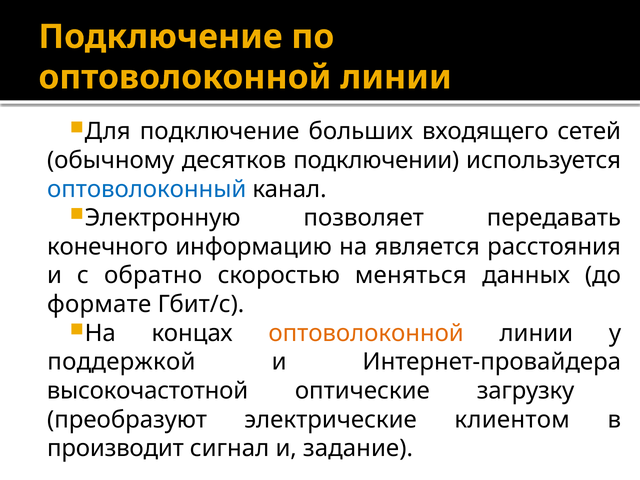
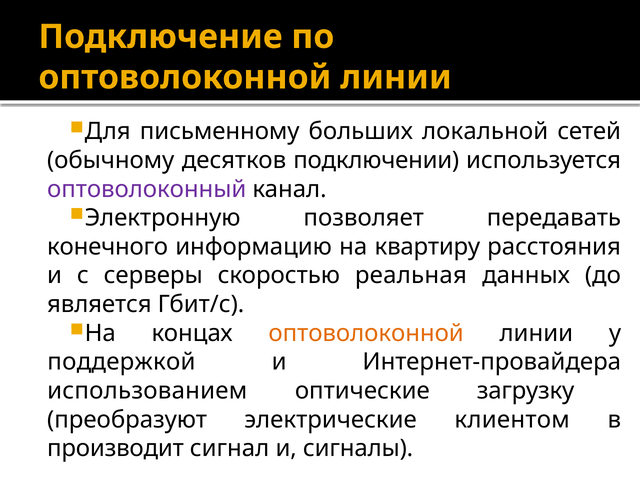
Для подключение: подключение -> письменному (220, 131)
входящего: входящего -> локальной (485, 131)
оптоволоконный colour: blue -> purple (147, 189)
является: является -> квартиру (427, 247)
обратно: обратно -> серверы (153, 276)
меняться: меняться -> реальная (411, 276)
формате: формате -> является (99, 304)
высокочастотной: высокочастотной -> использованием (147, 391)
задание: задание -> сигналы (358, 449)
